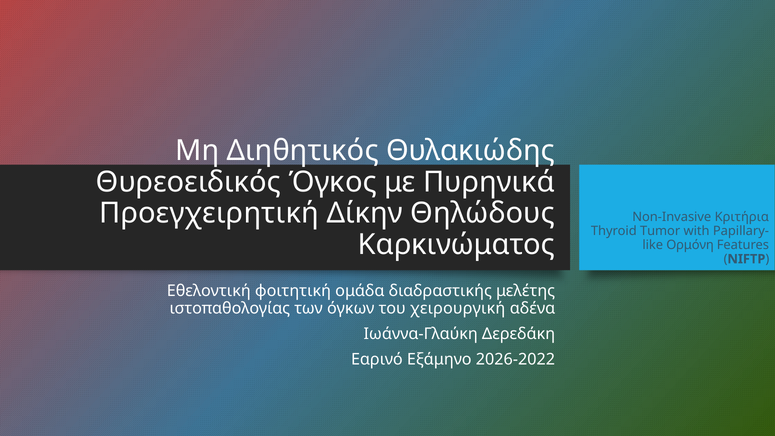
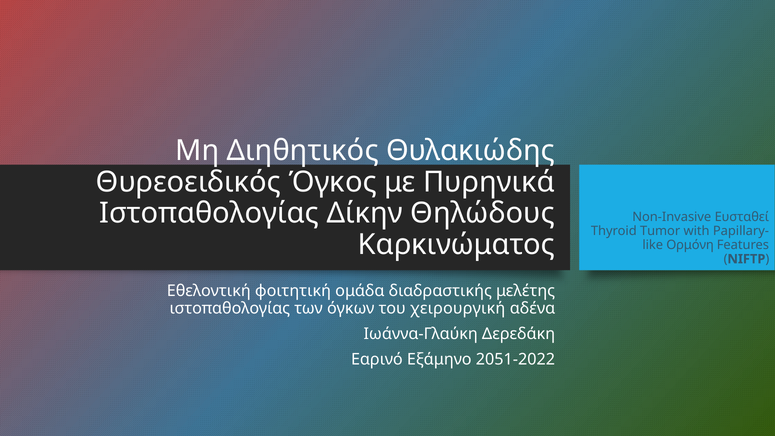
Προεγχειρητική: Προεγχειρητική -> Ιστοπαθολογίας (209, 213)
Κριτήρια: Κριτήρια -> Ευσταθεί (742, 217)
2026-2022: 2026-2022 -> 2051-2022 (515, 359)
